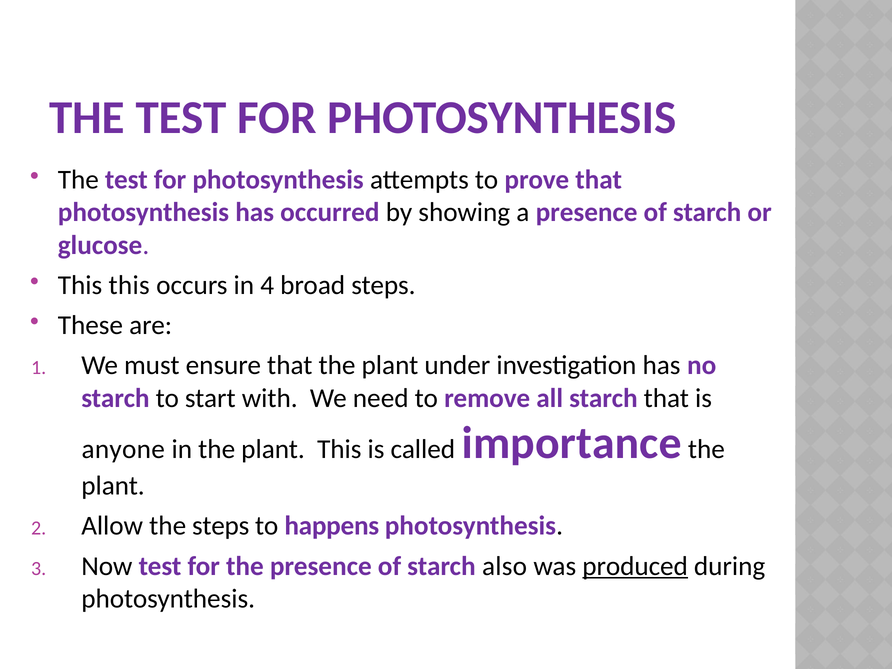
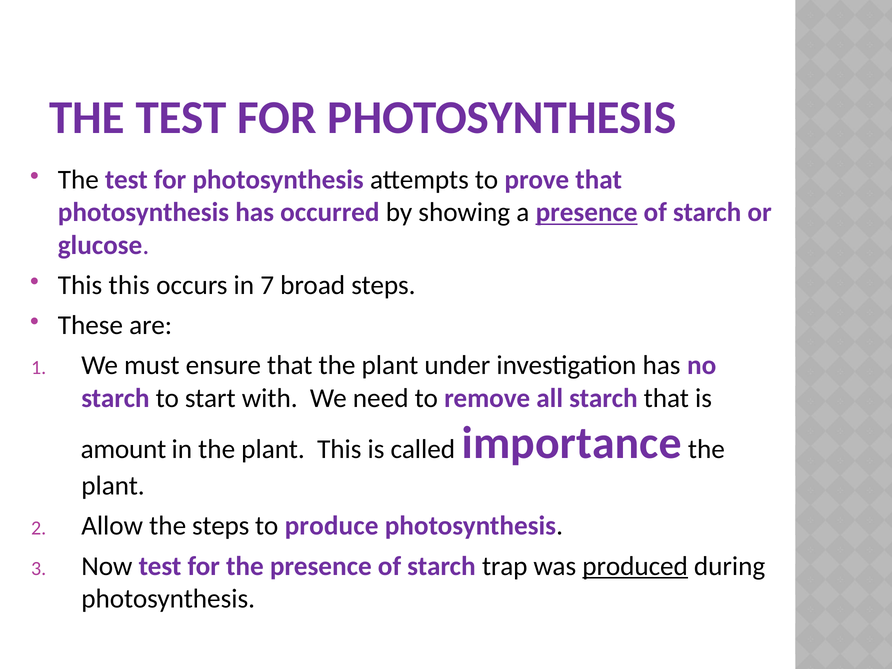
presence underline: none -> present (587, 212)
4: 4 -> 7 (267, 285)
anyone: anyone -> amount (123, 449)
happens: happens -> produce (332, 526)
also: also -> trap (505, 566)
